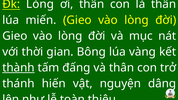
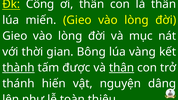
Đk Lòng: Lòng -> Công (40, 4)
đấng: đấng -> được (76, 68)
thân underline: none -> present (122, 68)
